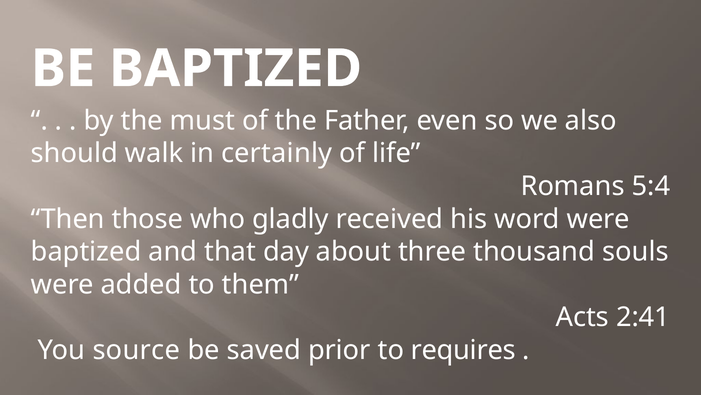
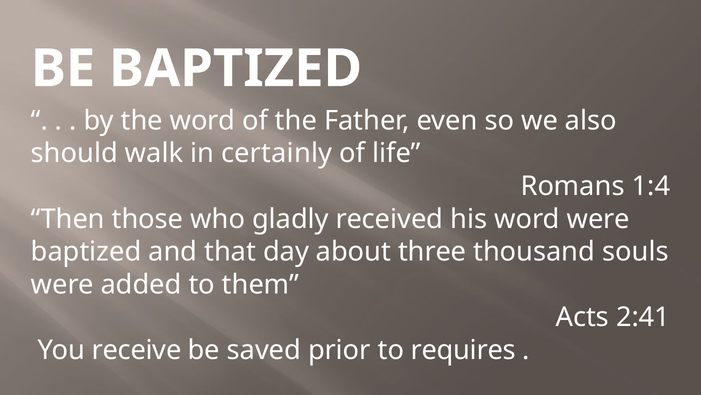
the must: must -> word (202, 120)
5:4: 5:4 -> 1:4 (651, 186)
source: source -> receive (137, 350)
